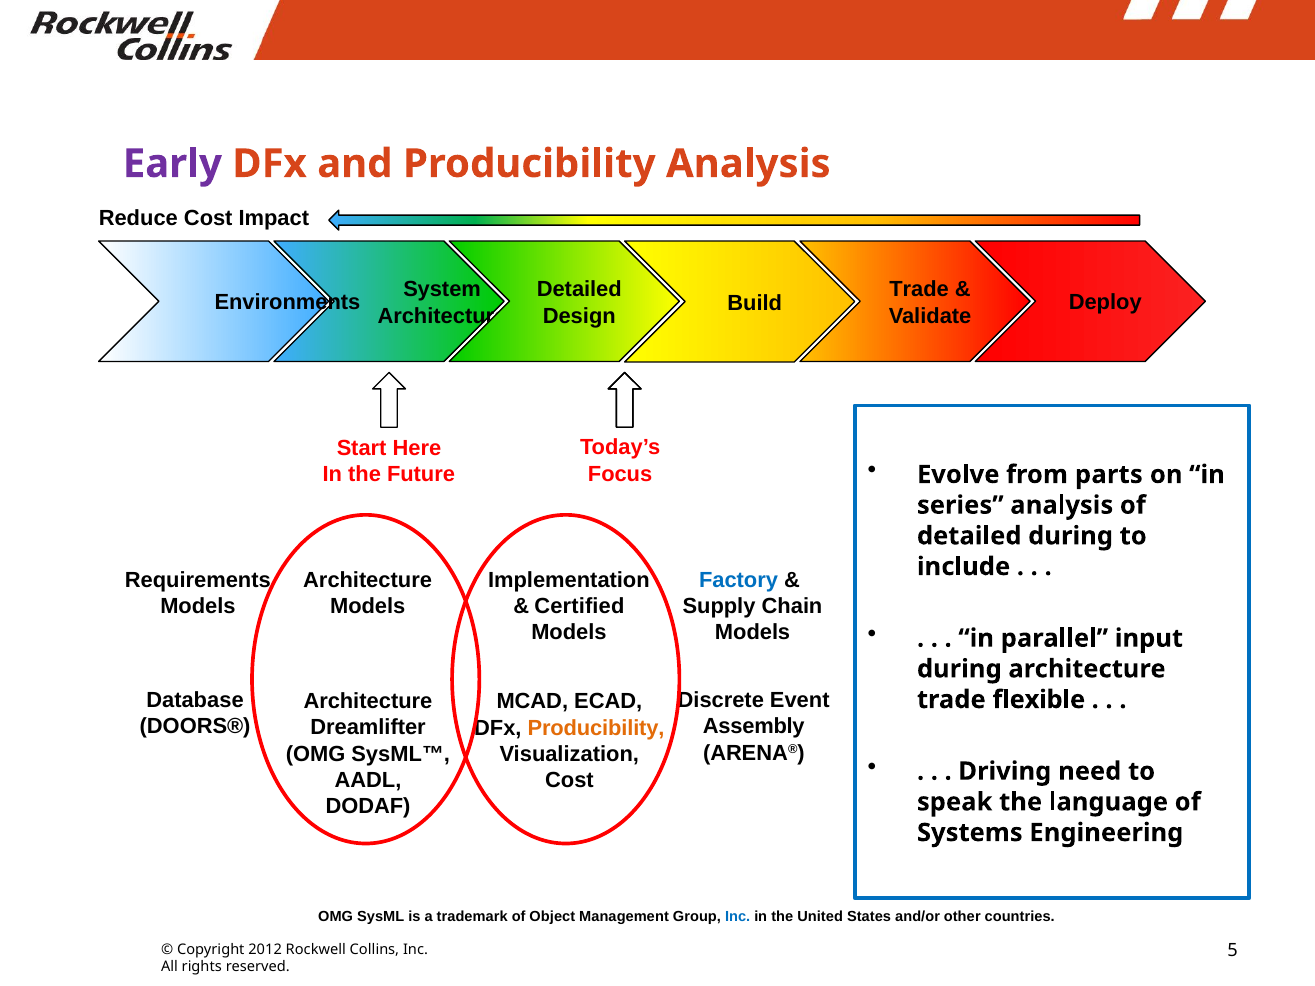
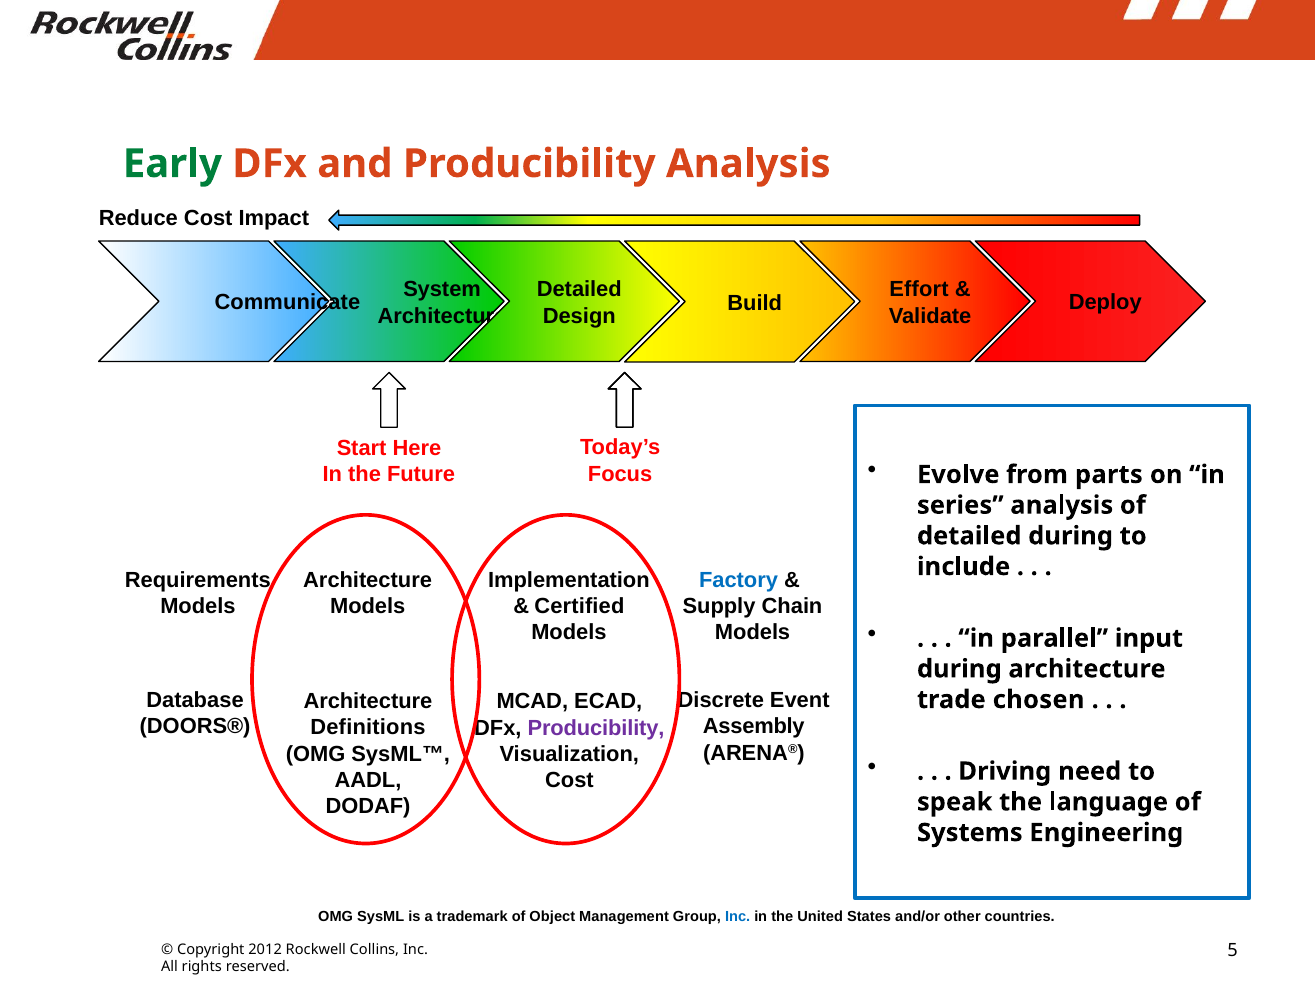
Early colour: purple -> green (172, 164)
Trade: Trade -> Effort (919, 290)
Environments: Environments -> Communicate (287, 303)
flexible: flexible -> chosen (1039, 700)
Dreamlifter: Dreamlifter -> Definitions (368, 728)
Producibility colour: orange -> purple (596, 728)
